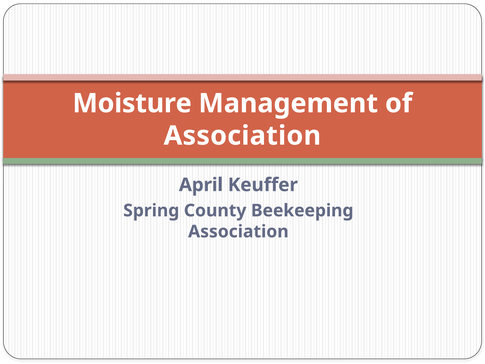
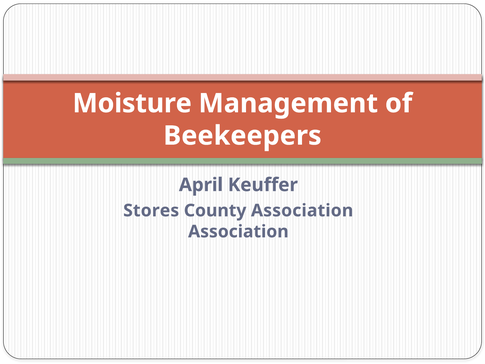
Association: Association -> Beekeepers (242, 136)
Spring: Spring -> Stores (151, 210)
County Beekeeping: Beekeeping -> Association (302, 210)
